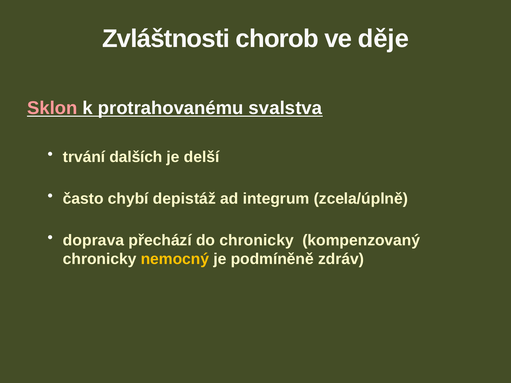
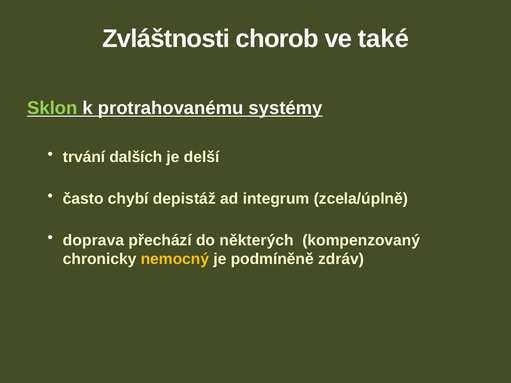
děje: děje -> také (383, 39)
Sklon colour: pink -> light green (52, 108)
svalstva: svalstva -> systémy (285, 108)
do chronicky: chronicky -> některých (257, 240)
